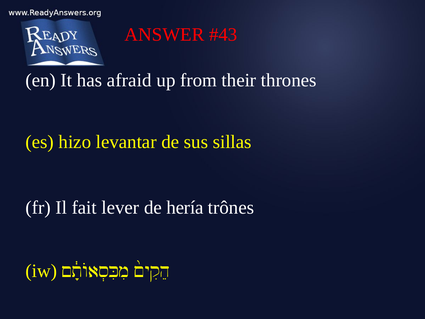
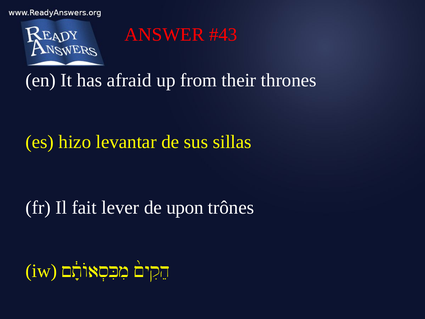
hería: hería -> upon (185, 207)
